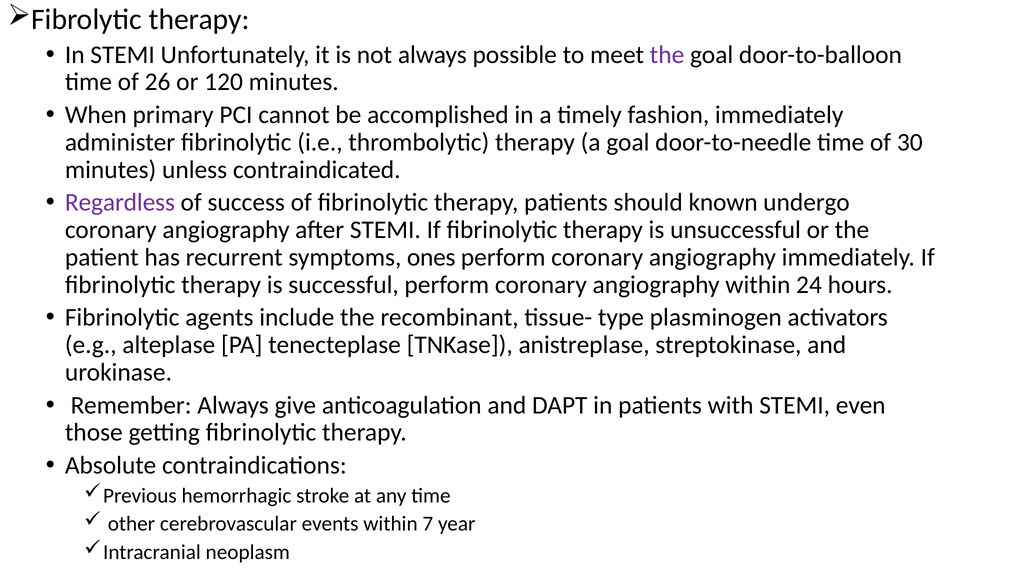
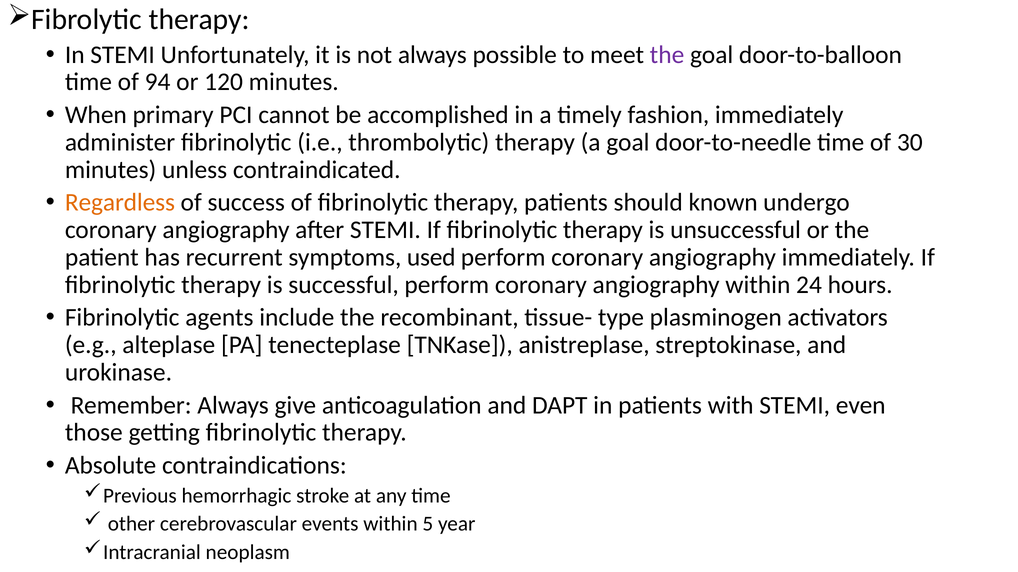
26: 26 -> 94 (158, 82)
Regardless colour: purple -> orange (120, 203)
ones: ones -> used (431, 258)
7: 7 -> 5 (428, 525)
